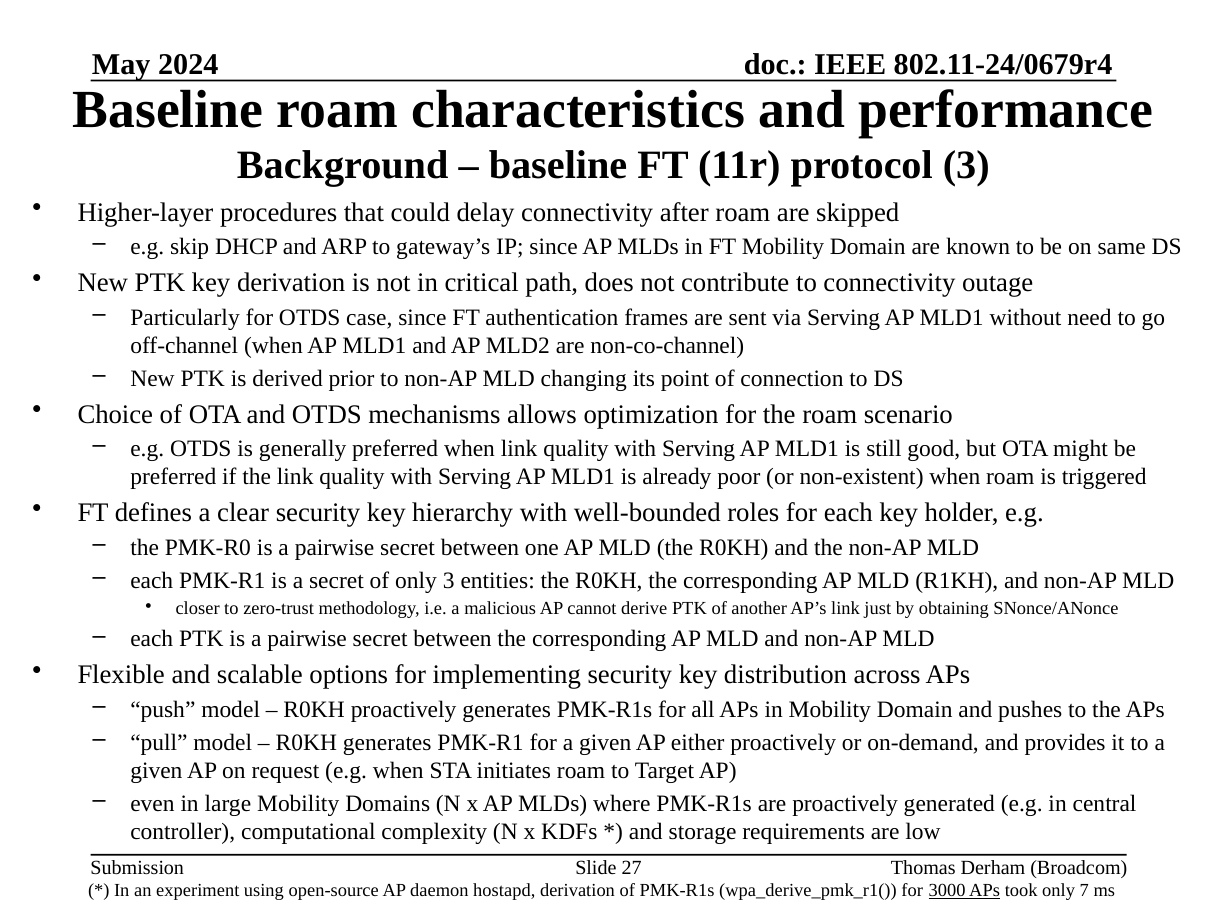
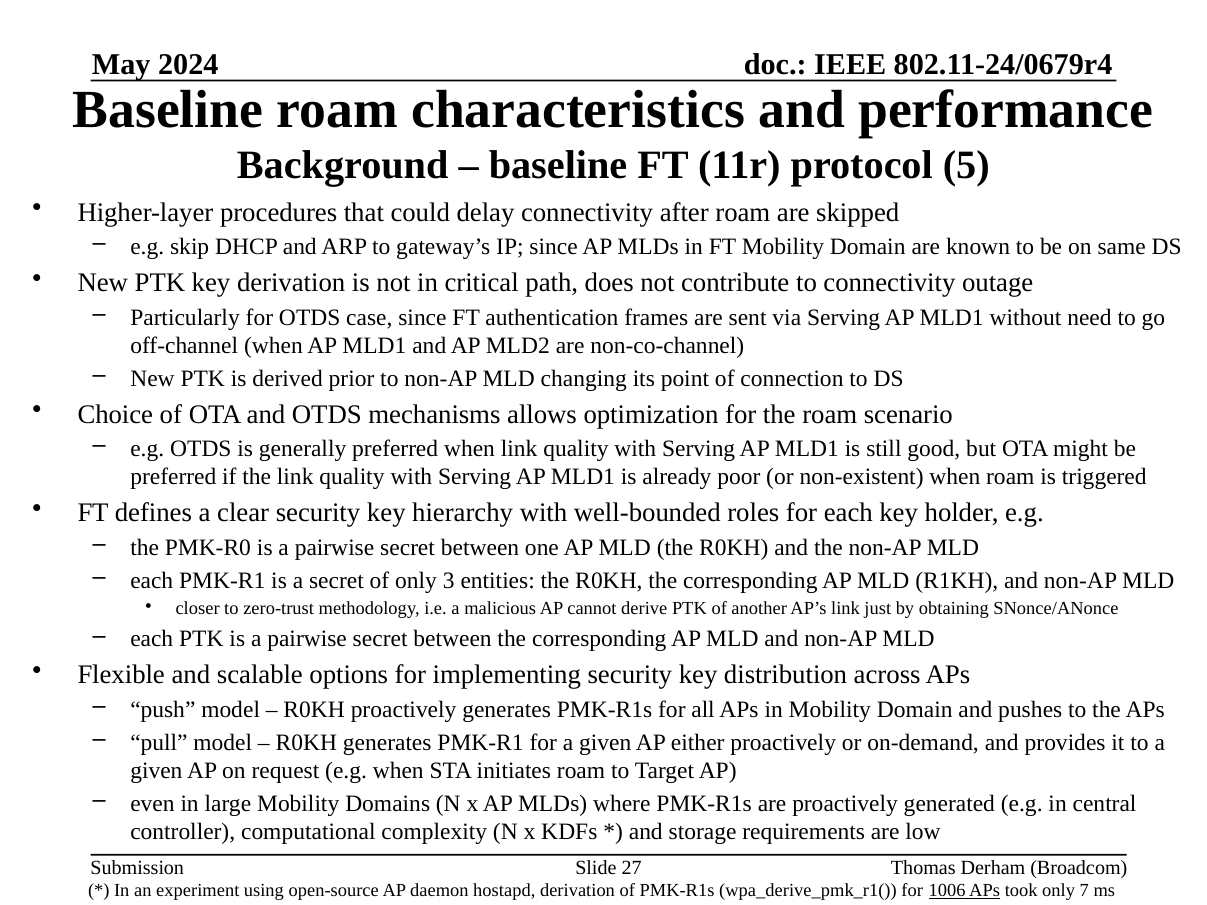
protocol 3: 3 -> 5 (966, 166)
3000: 3000 -> 1006 (947, 891)
